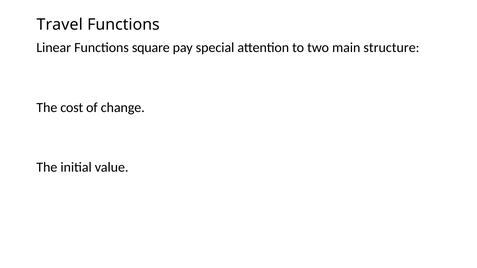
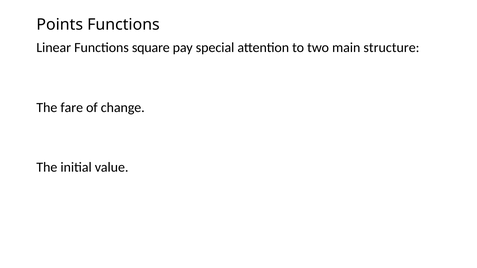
Travel: Travel -> Points (60, 25)
cost: cost -> fare (72, 108)
